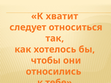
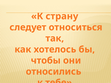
хватит: хватит -> страну (62, 16)
